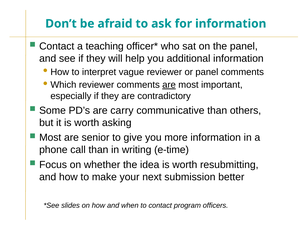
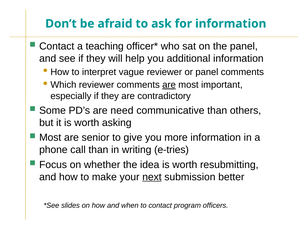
carry: carry -> need (122, 110)
e-time: e-time -> e-tries (172, 150)
next underline: none -> present (152, 177)
